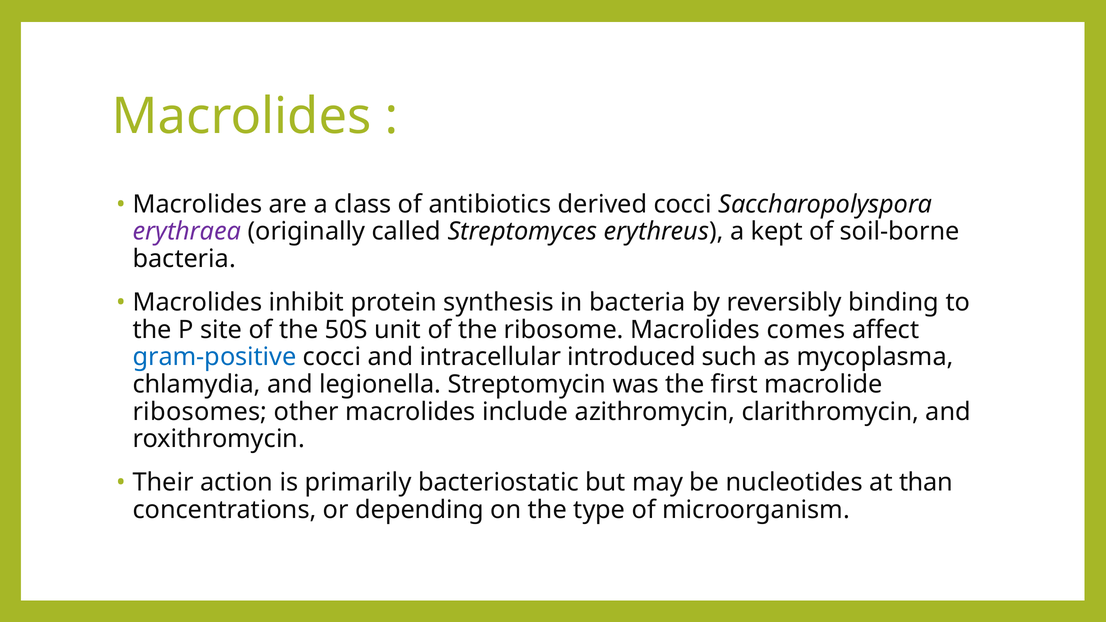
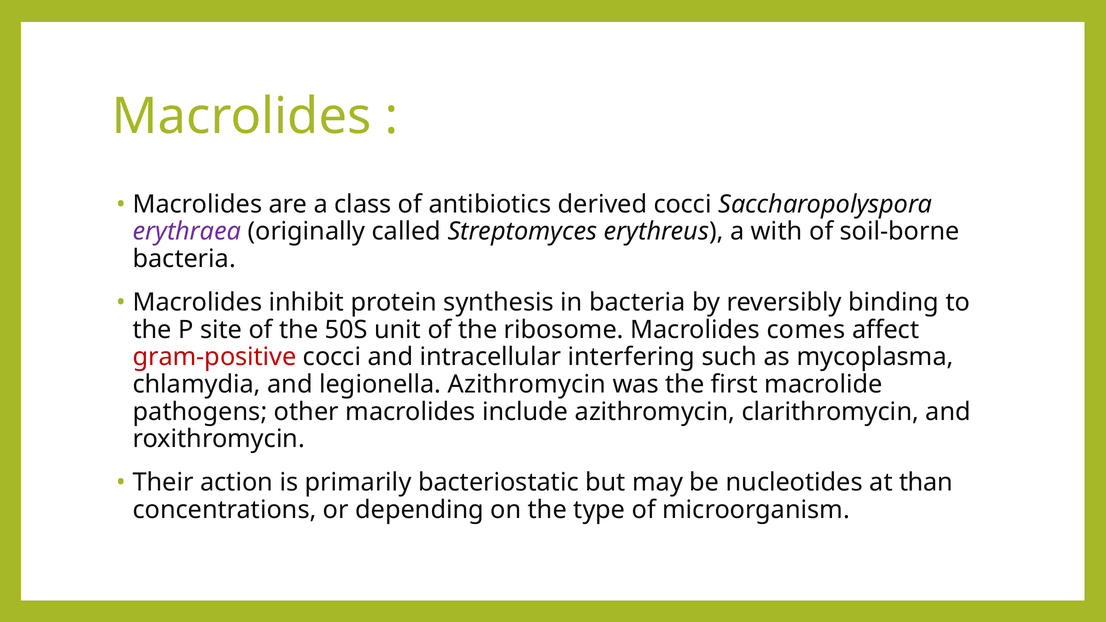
kept: kept -> with (777, 232)
gram-positive colour: blue -> red (215, 357)
introduced: introduced -> interfering (631, 357)
legionella Streptomycin: Streptomycin -> Azithromycin (527, 384)
ribosomes: ribosomes -> pathogens (200, 412)
